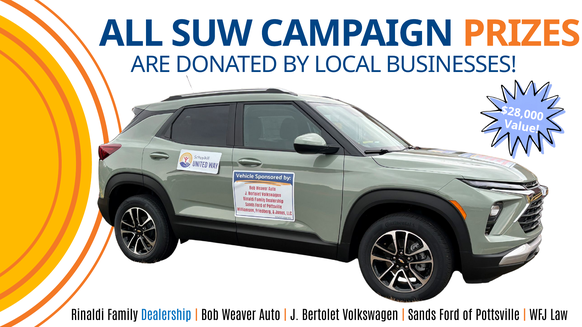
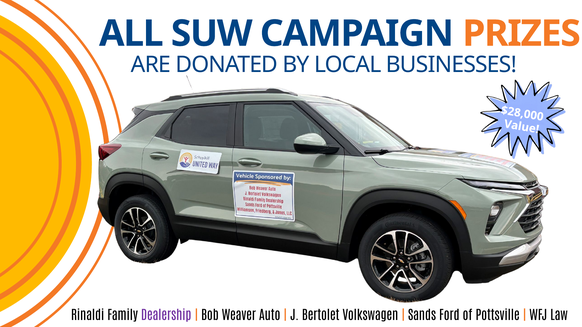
Dealership colour: blue -> purple (166, 316)
